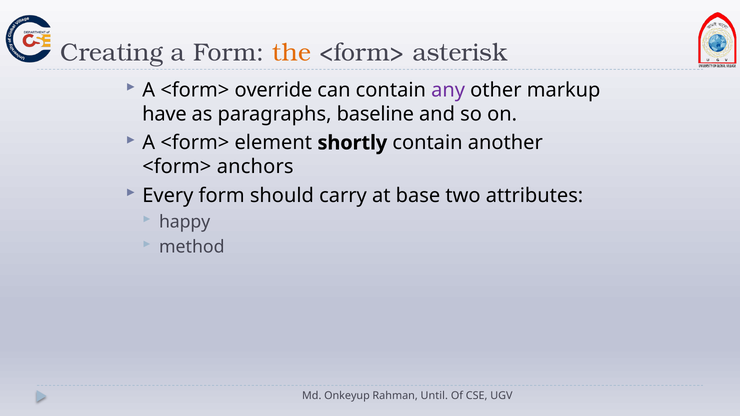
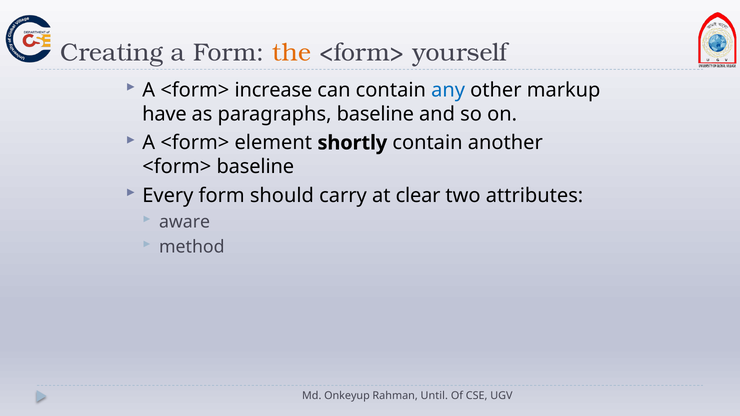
asterisk: asterisk -> yourself (460, 53)
override: override -> increase (273, 90)
any colour: purple -> blue (448, 90)
<form> anchors: anchors -> baseline (255, 167)
base: base -> clear (418, 196)
happy: happy -> aware (185, 222)
